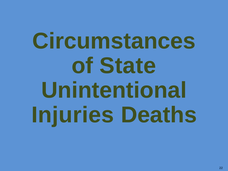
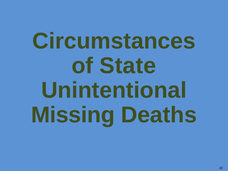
Injuries: Injuries -> Missing (73, 115)
